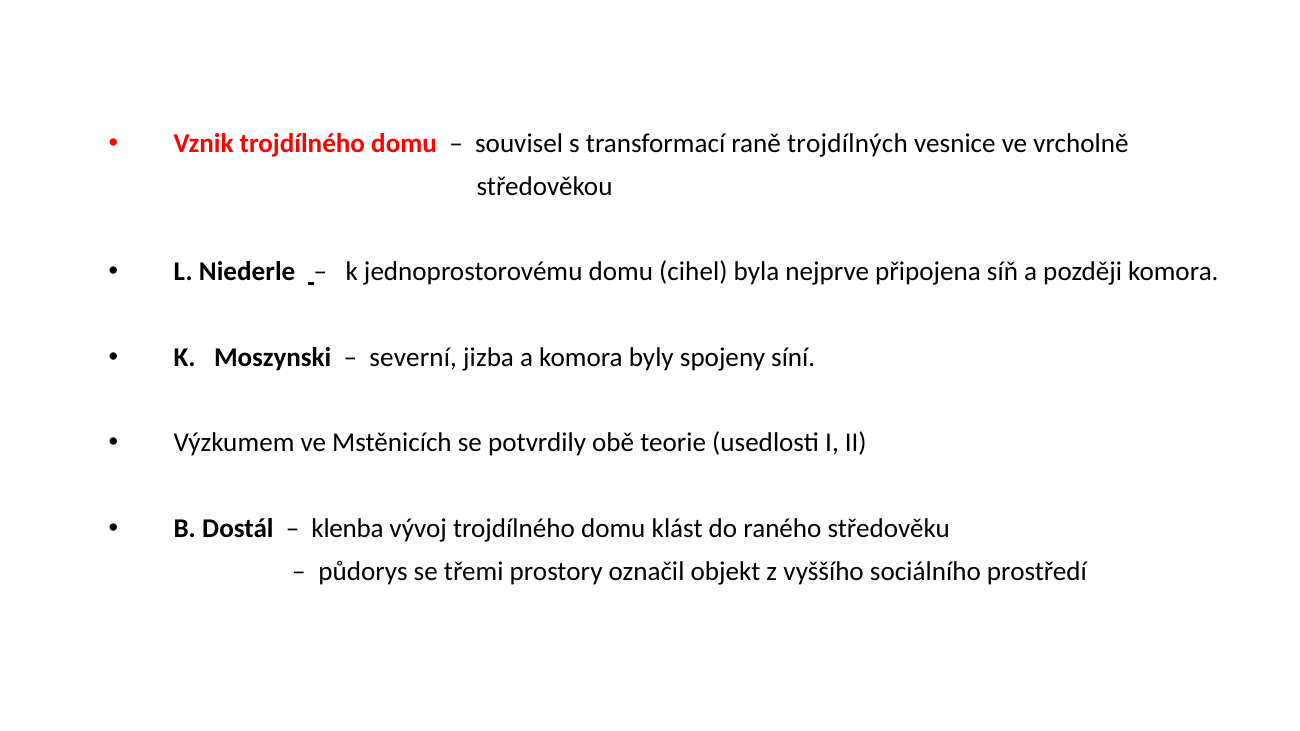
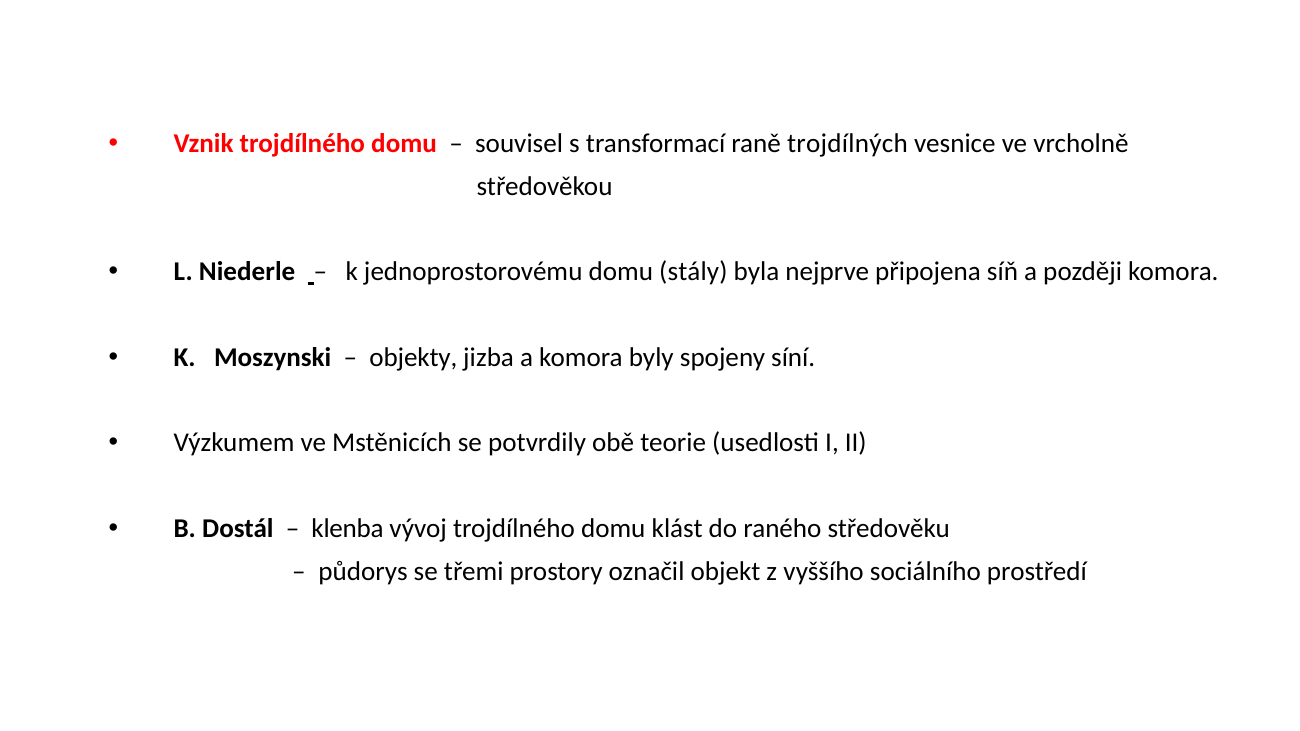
cihel: cihel -> stály (693, 272)
severní: severní -> objekty (413, 357)
